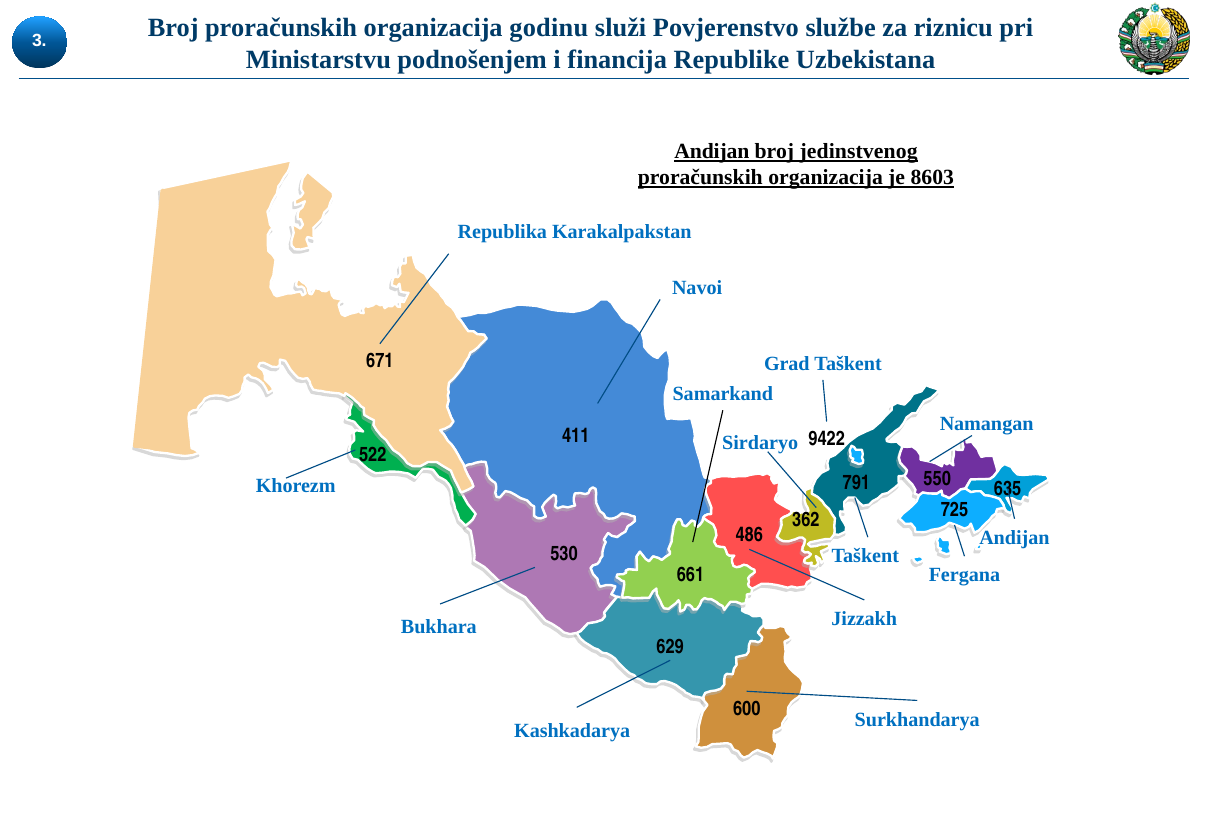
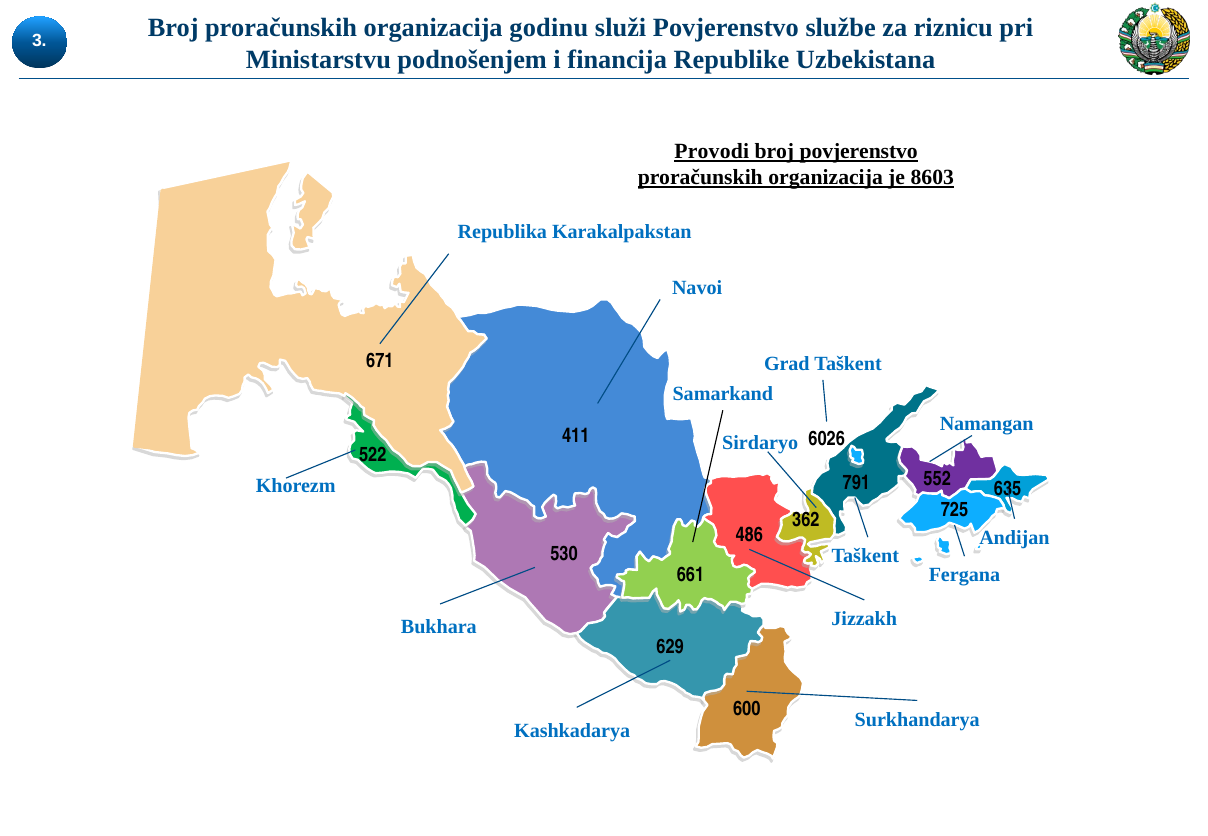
Andijan: Andijan -> Provodi (712, 151)
broj jedinstvenog: jedinstvenog -> povjerenstvo (859, 151)
9422: 9422 -> 6026 (827, 439)
550: 550 -> 552 (937, 479)
